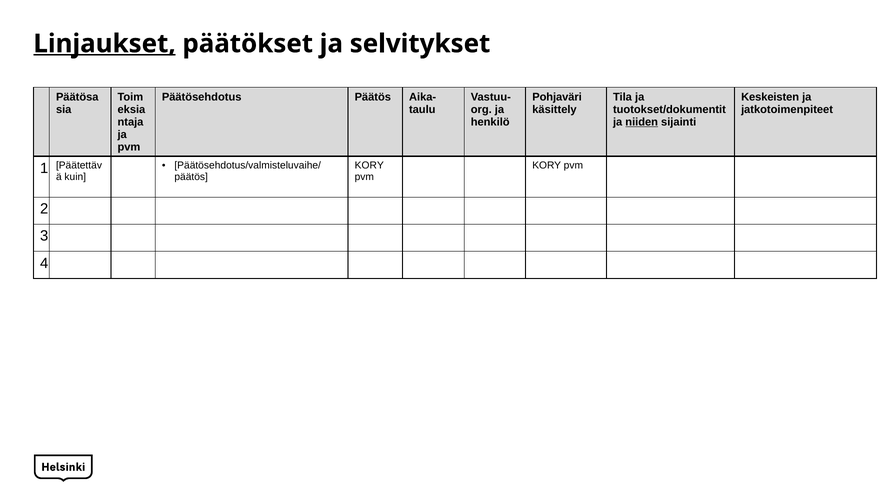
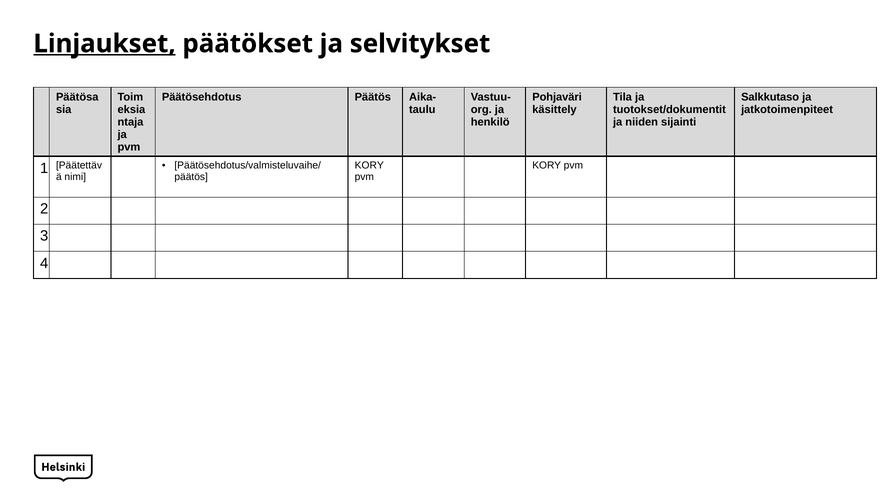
Keskeisten: Keskeisten -> Salkkutaso (770, 97)
niiden underline: present -> none (642, 122)
kuin: kuin -> nimi (75, 177)
